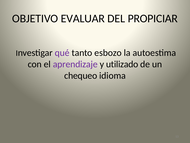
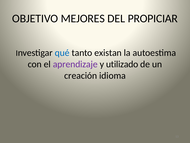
EVALUAR: EVALUAR -> MEJORES (83, 18)
qué colour: purple -> blue (62, 53)
esbozo: esbozo -> existan (108, 53)
chequeo: chequeo -> creación (81, 75)
